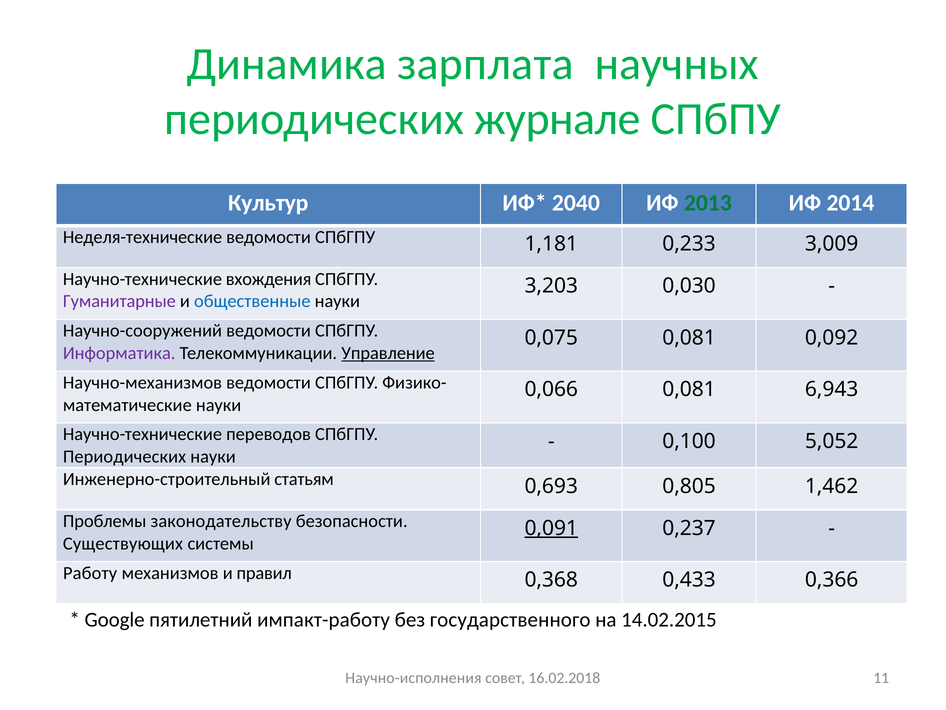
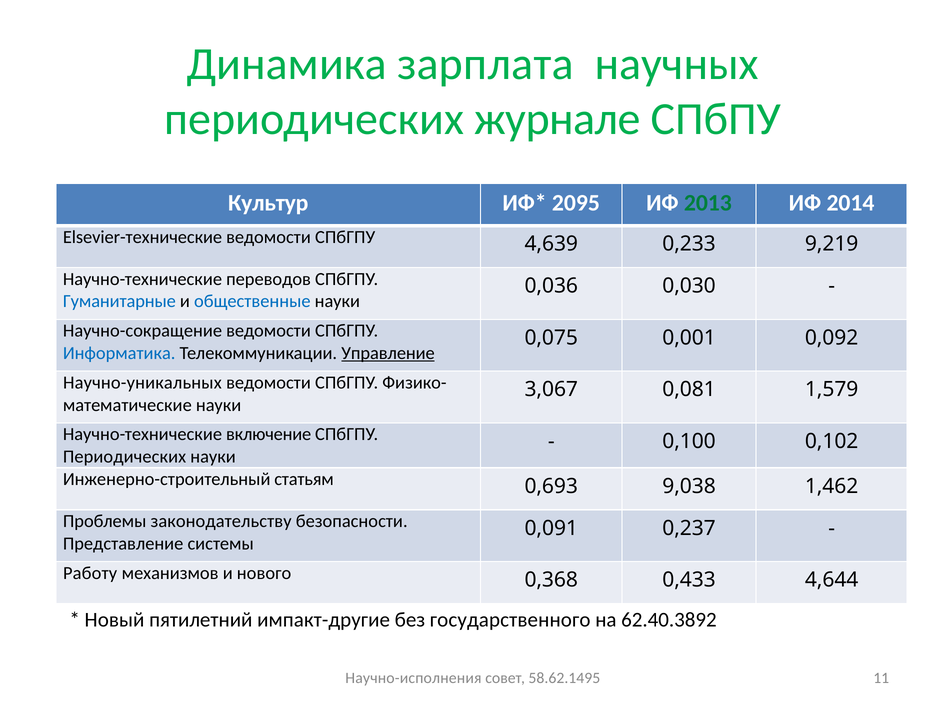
2040: 2040 -> 2095 (576, 203)
Неделя-технические: Неделя-технические -> Elsevier-технические (143, 237)
1,181: 1,181 -> 4,639 (551, 244)
3,009: 3,009 -> 9,219 (832, 244)
вхождения: вхождения -> переводов (269, 279)
3,203: 3,203 -> 0,036 (551, 286)
Гуманитарные colour: purple -> blue (119, 301)
Научно-сооружений: Научно-сооружений -> Научно-сокращение (142, 331)
0,075 0,081: 0,081 -> 0,001 (689, 338)
Информатика colour: purple -> blue (119, 353)
Научно-механизмов: Научно-механизмов -> Научно-уникальных (142, 382)
0,066: 0,066 -> 3,067 (551, 389)
6,943: 6,943 -> 1,579 (832, 389)
переводов: переводов -> включение (269, 434)
5,052: 5,052 -> 0,102 (832, 441)
0,805: 0,805 -> 9,038 (689, 486)
0,091 underline: present -> none (551, 528)
Существующих: Существующих -> Представление (123, 543)
правил: правил -> нового (264, 573)
0,366: 0,366 -> 4,644 (832, 580)
Google: Google -> Новый (115, 619)
импакт-работу: импакт-работу -> импакт-другие (324, 619)
14.02.2015: 14.02.2015 -> 62.40.3892 (669, 619)
16.02.2018: 16.02.2018 -> 58.62.1495 (564, 677)
